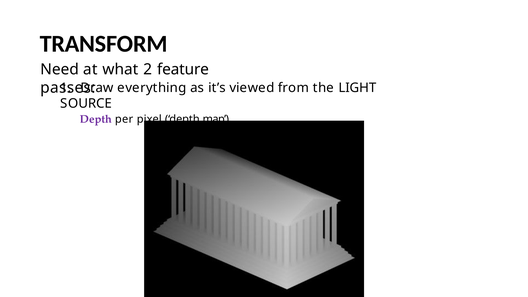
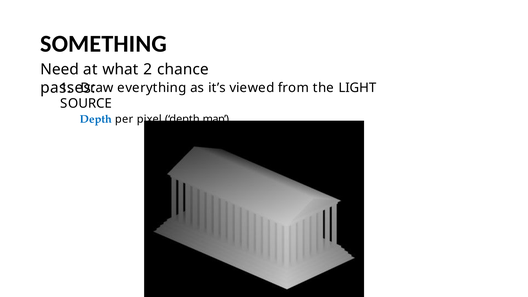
TRANSFORM: TRANSFORM -> SOMETHING (104, 44)
feature: feature -> chance (183, 69)
Depth colour: purple -> blue (96, 119)
